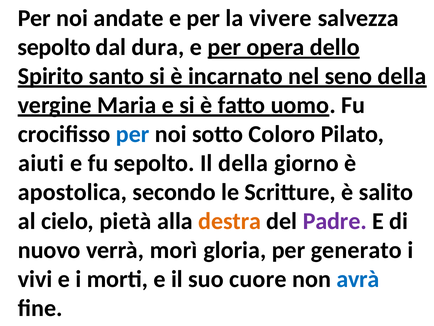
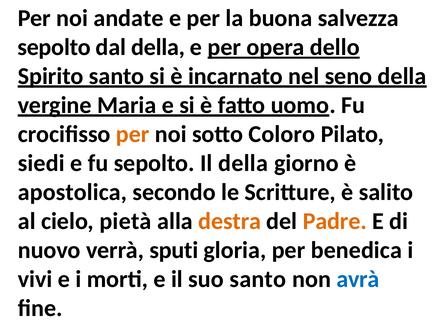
vivere: vivere -> buona (281, 18)
dal dura: dura -> della (158, 47)
per colour: blue -> orange (133, 134)
aiuti: aiuti -> siedi (41, 163)
Padre colour: purple -> orange (335, 221)
morì: morì -> sputi (174, 250)
generato: generato -> benedica (356, 250)
suo cuore: cuore -> santo (258, 279)
